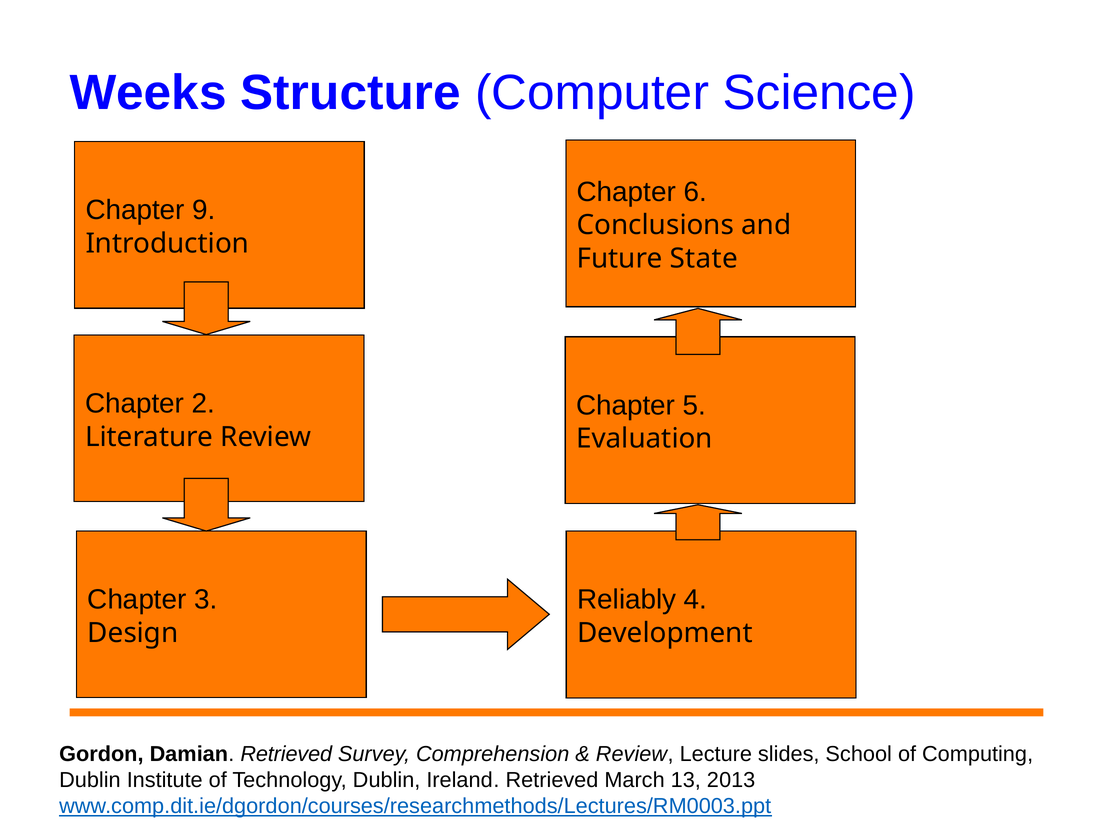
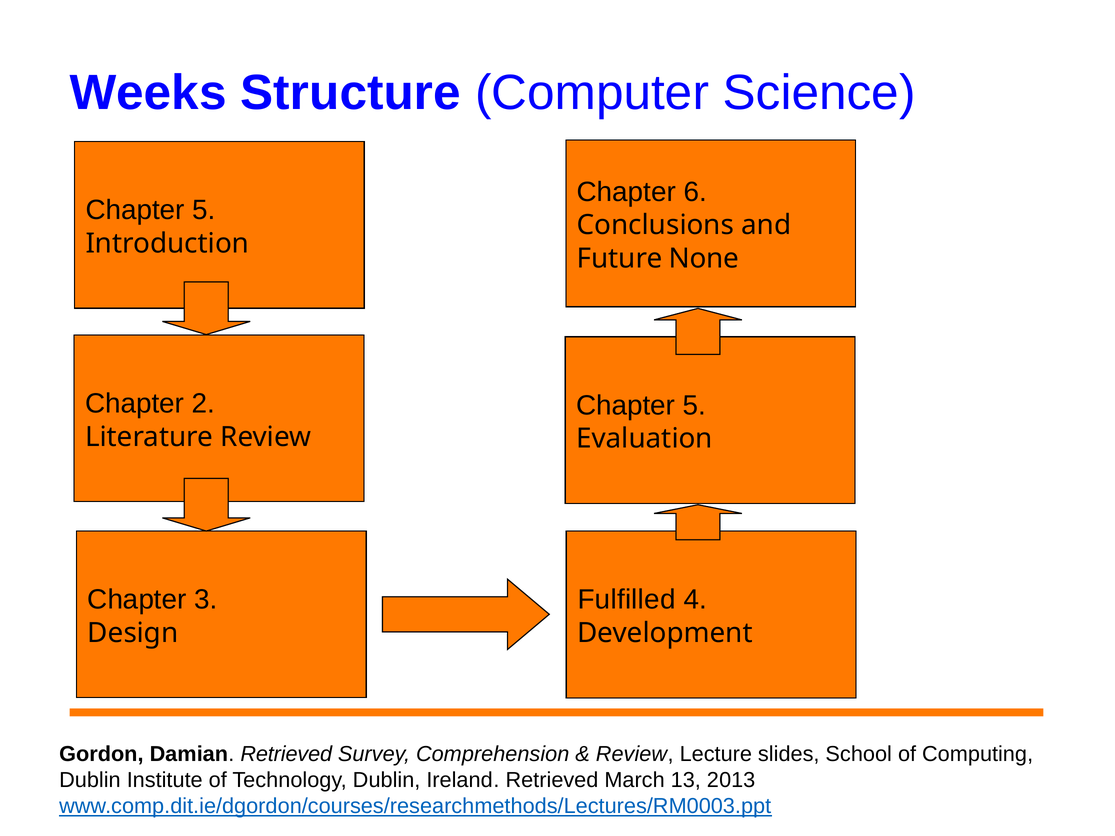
9: 9 -> 5 (204, 210)
State: State -> None (704, 259)
Reliably: Reliably -> Fulfilled (627, 600)
